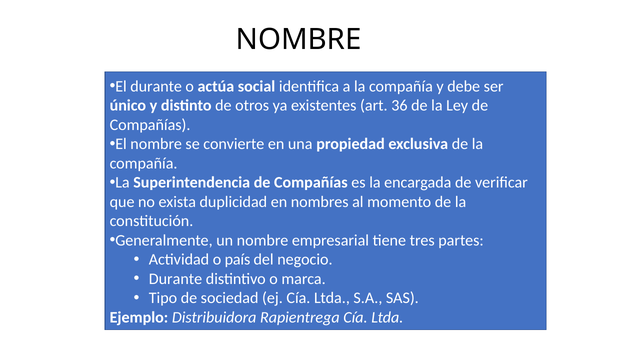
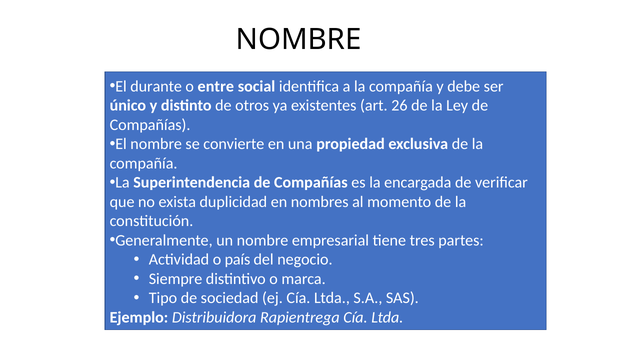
actúa: actúa -> entre (216, 86)
36: 36 -> 26 (399, 106)
Durante: Durante -> Siempre (176, 279)
